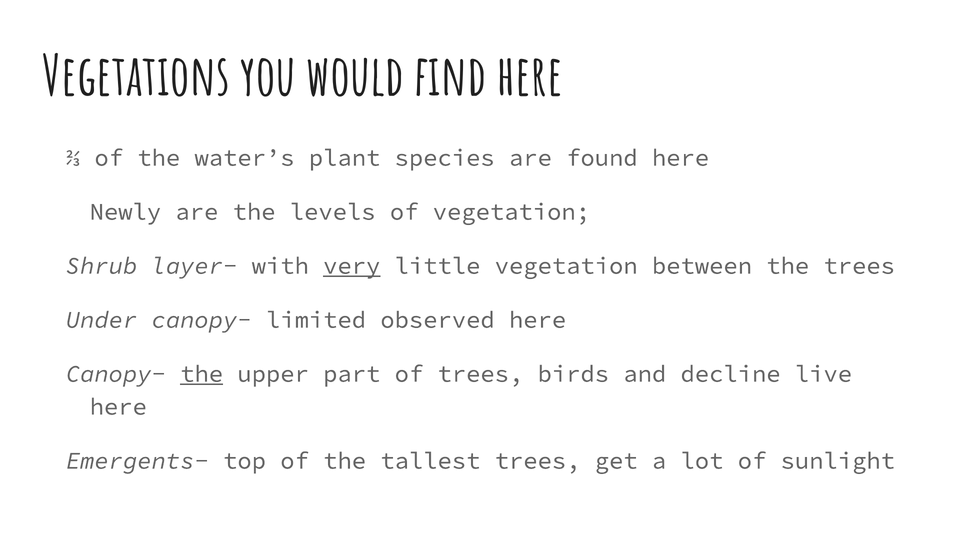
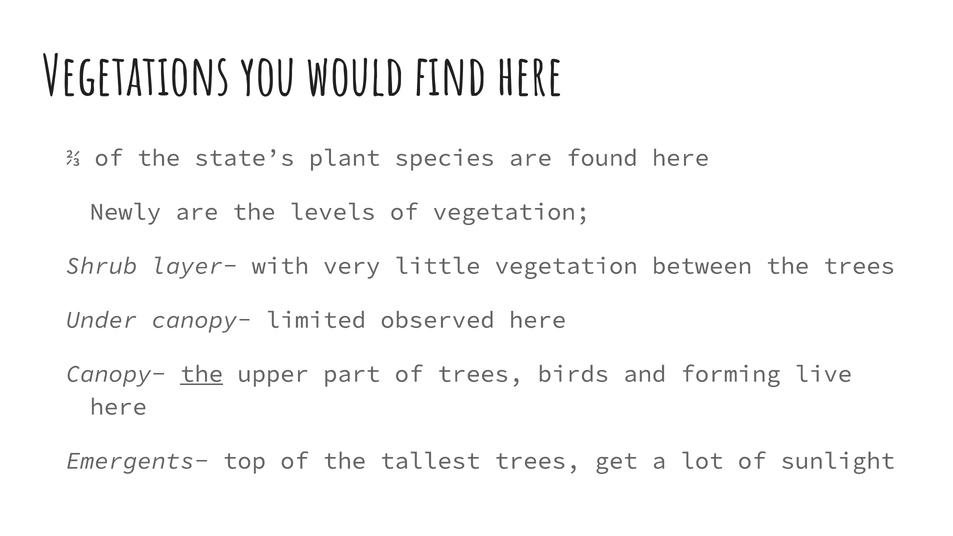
water’s: water’s -> state’s (245, 158)
very underline: present -> none (352, 266)
decline: decline -> forming (731, 374)
